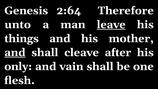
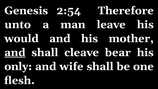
2:64: 2:64 -> 2:54 (69, 11)
leave underline: present -> none (111, 25)
things: things -> would (21, 39)
after: after -> bear (118, 52)
vain: vain -> wife (71, 66)
